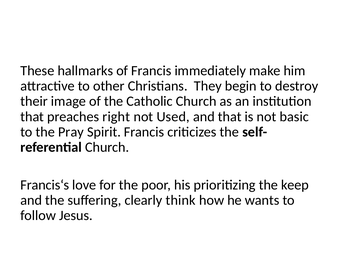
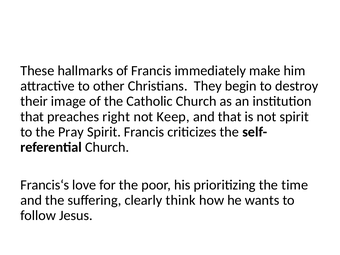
Used: Used -> Keep (173, 117)
not basic: basic -> spirit (294, 117)
keep: keep -> time (295, 185)
